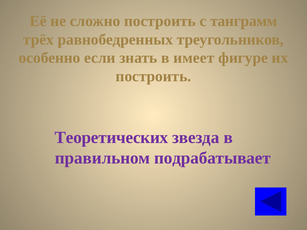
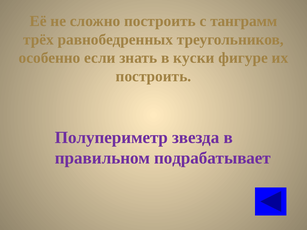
имеет: имеет -> куски (194, 58)
Теоретических: Теоретических -> Полупериметр (111, 138)
